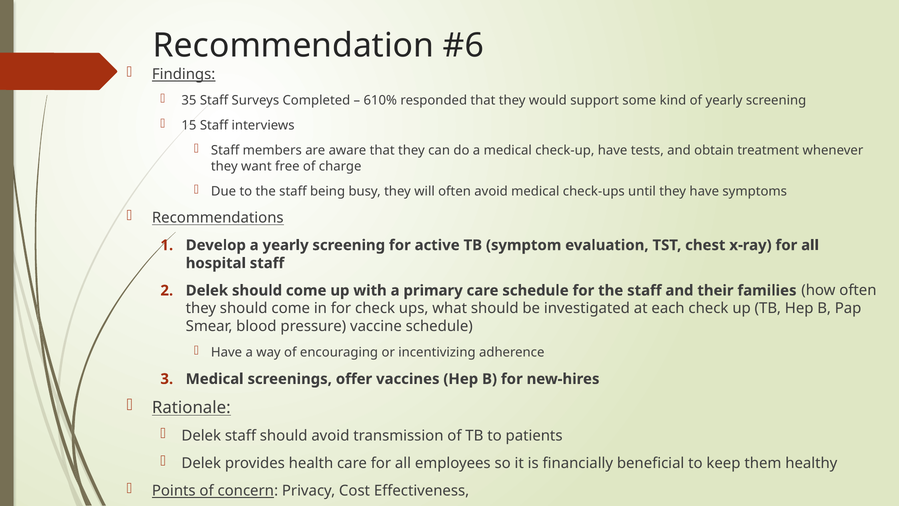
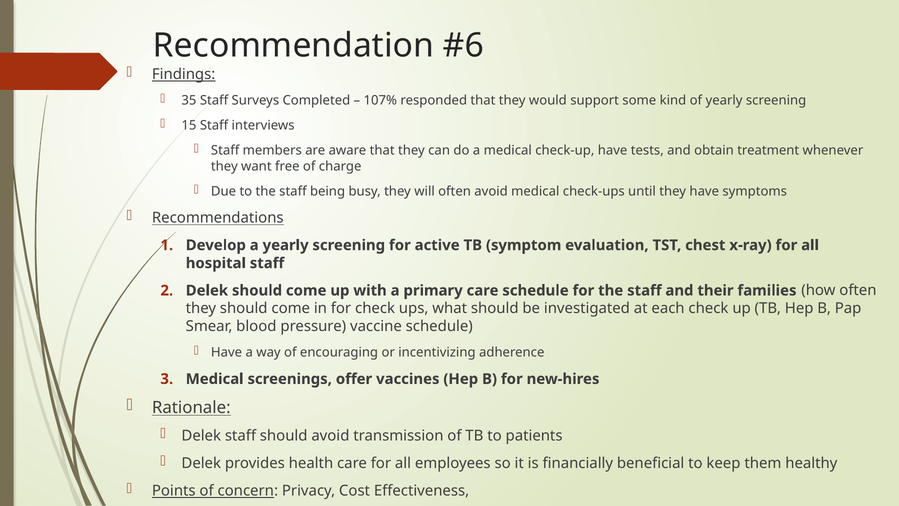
610%: 610% -> 107% (380, 100)
